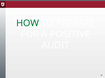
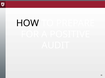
HOW colour: green -> black (28, 23)
